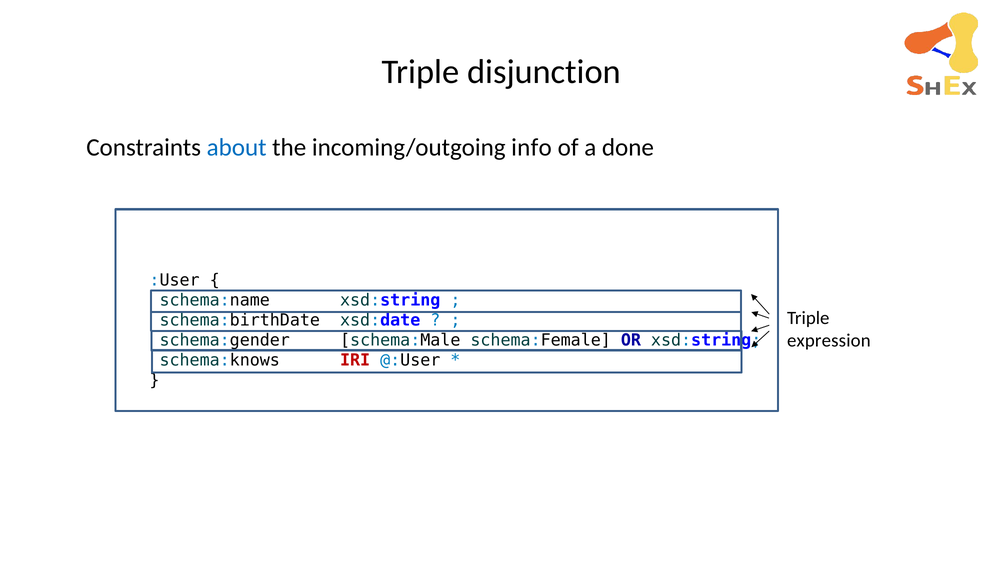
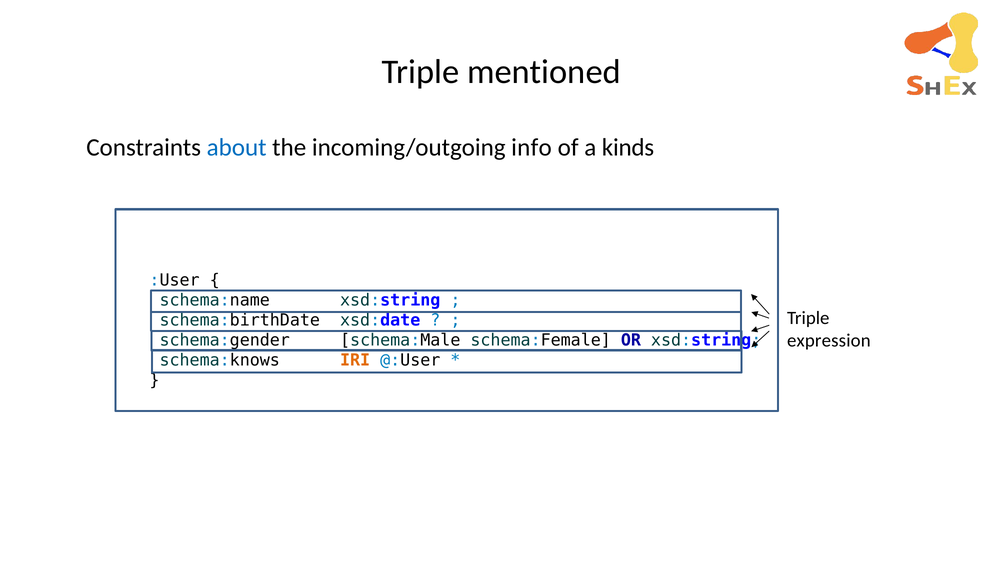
disjunction: disjunction -> mentioned (544, 72)
done: done -> kinds (628, 148)
IRI colour: red -> orange (355, 361)
